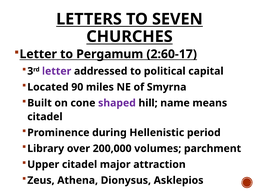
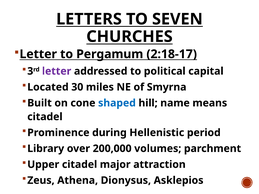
2:60-17: 2:60-17 -> 2:18-17 (172, 54)
90: 90 -> 30 (77, 87)
shaped colour: purple -> blue (117, 103)
